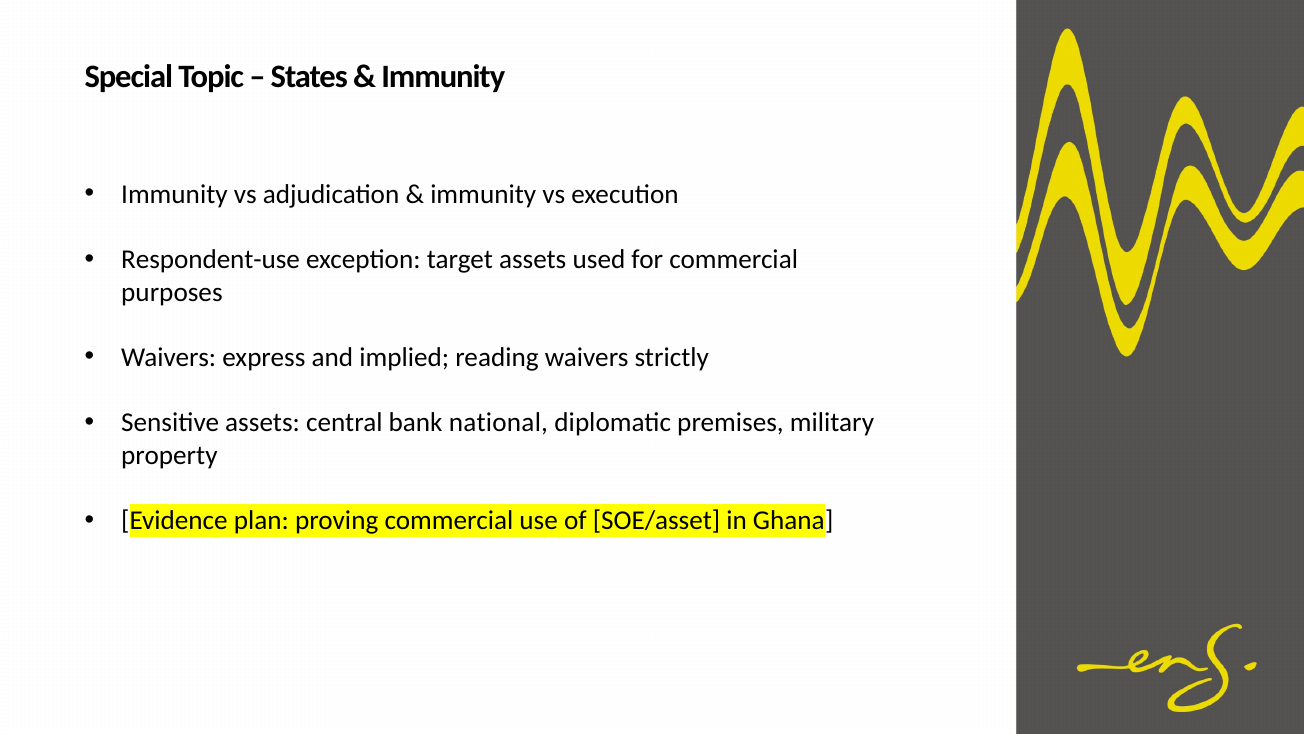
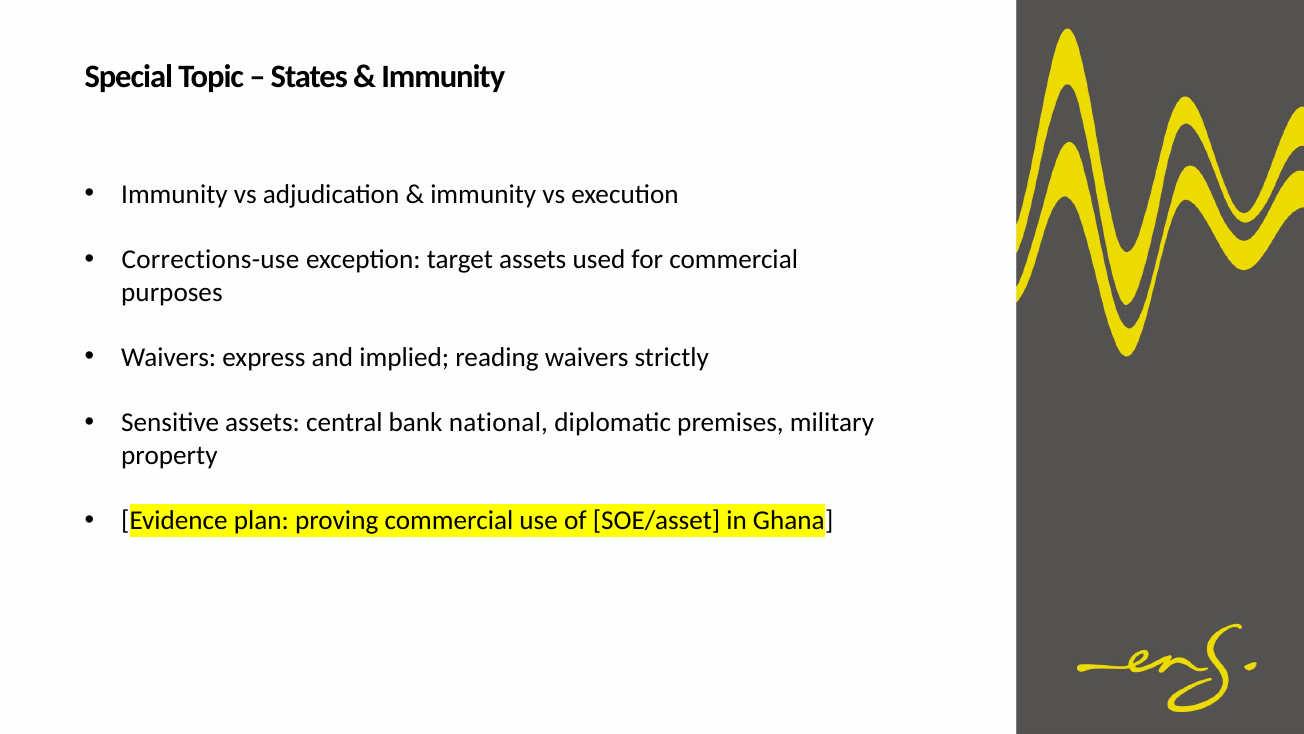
Respondent-use: Respondent-use -> Corrections-use (210, 259)
